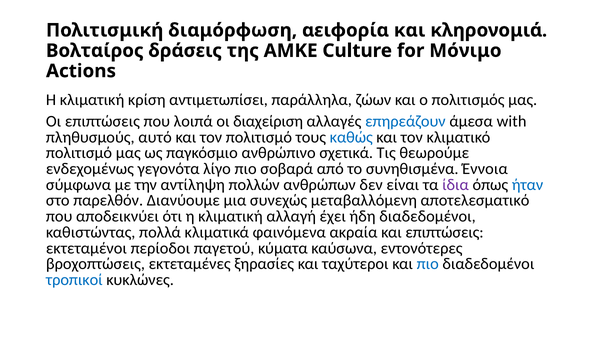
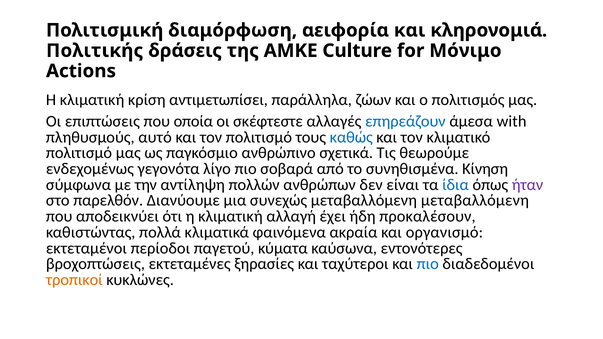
Βολταίρος: Βολταίρος -> Πολιτικής (95, 51)
λοιπά: λοιπά -> οποία (193, 121)
διαχείριση: διαχείριση -> σκέφτεστε (268, 121)
Έννοια: Έννοια -> Κίνηση (485, 169)
ίδια colour: purple -> blue (455, 185)
ήταν colour: blue -> purple (527, 185)
μεταβαλλόμενη αποτελεσματικό: αποτελεσματικό -> μεταβαλλόμενη (475, 201)
ήδη διαδεδομένοι: διαδεδομένοι -> προκαλέσουν (427, 217)
και επιπτώσεις: επιπτώσεις -> οργανισμό (444, 232)
τροπικοί colour: blue -> orange (74, 280)
